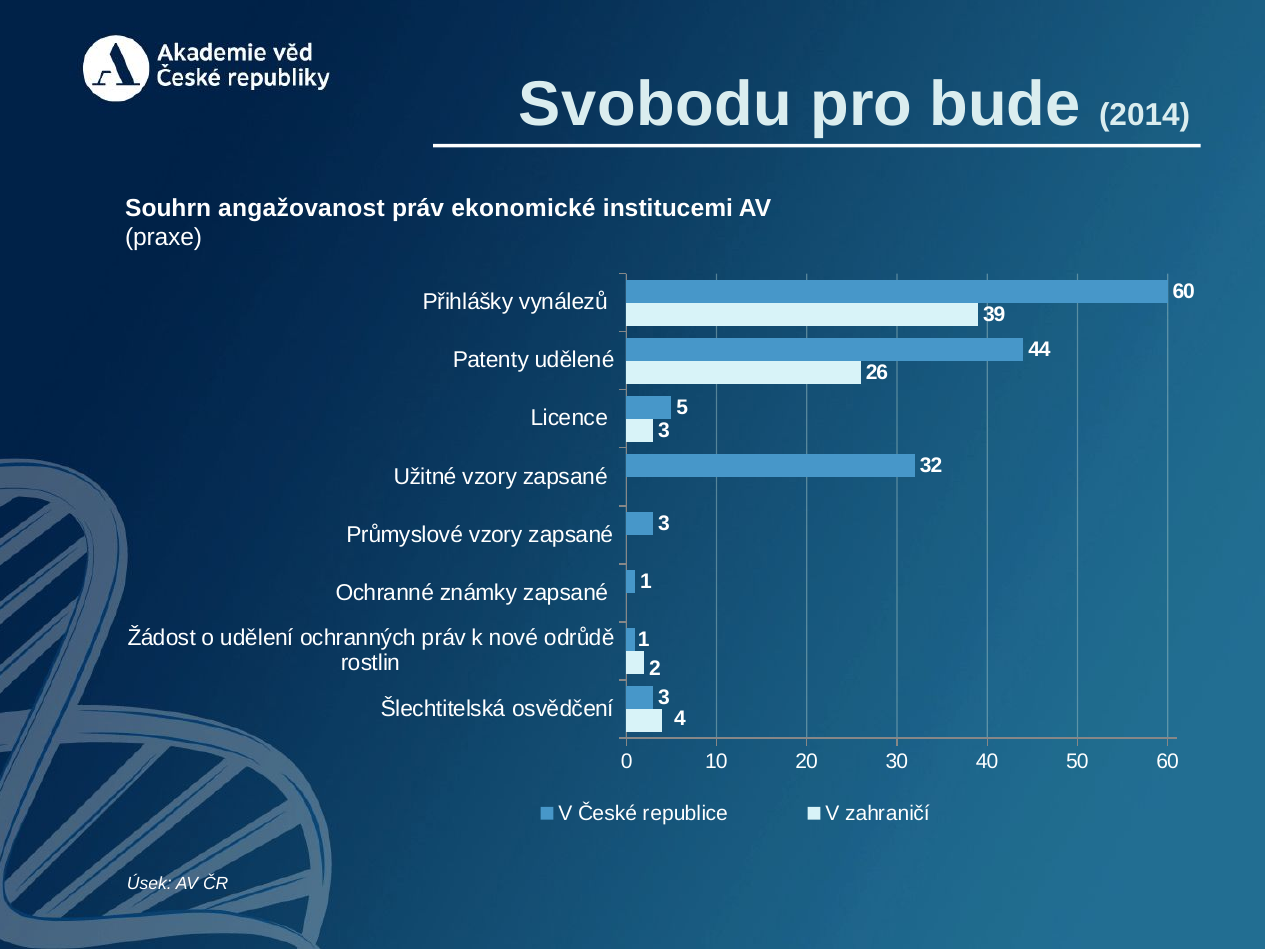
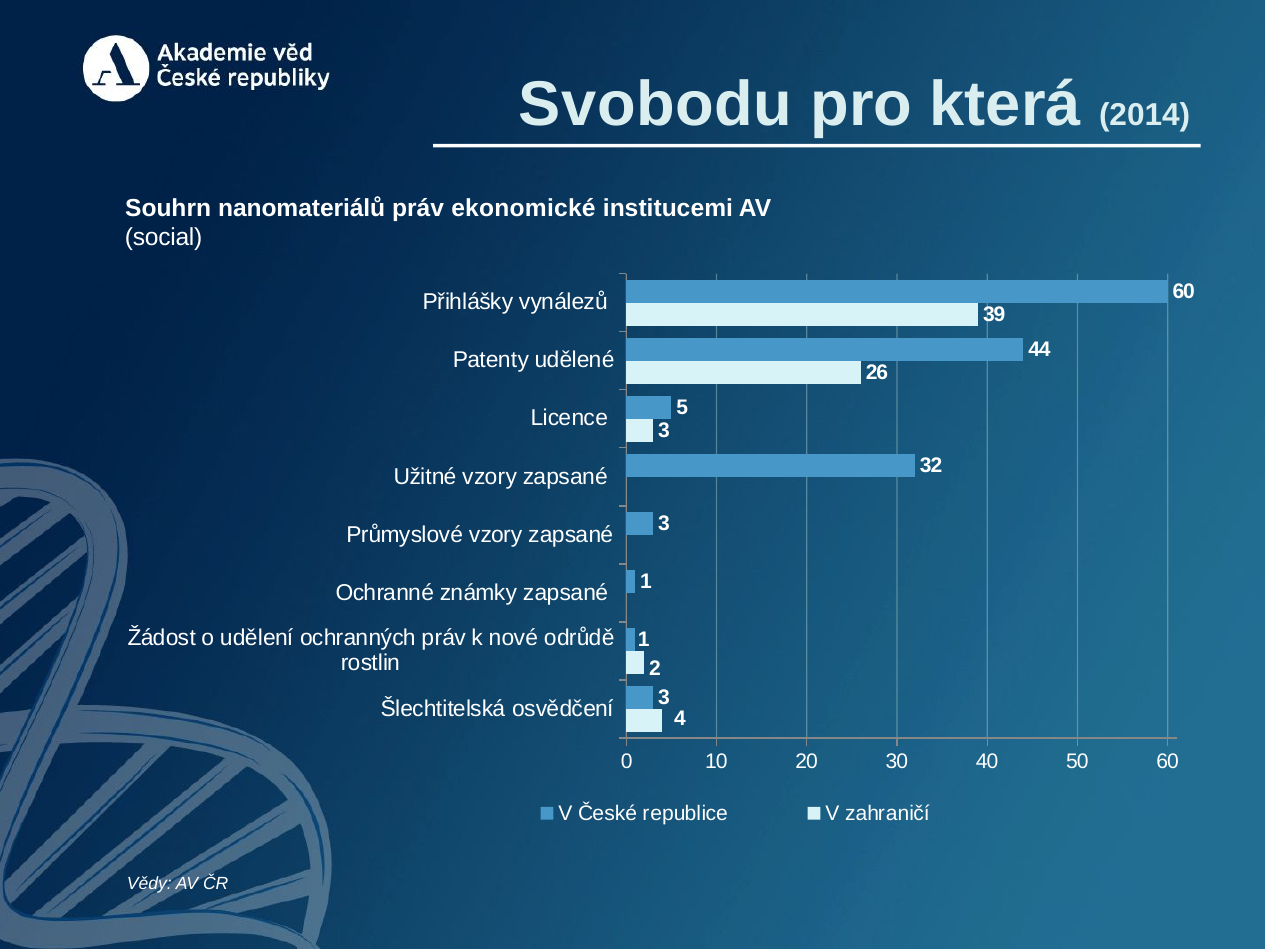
bude: bude -> která (1005, 105)
angažovanost: angažovanost -> nanomateriálů (302, 208)
praxe: praxe -> social (164, 238)
Úsek: Úsek -> Vědy (149, 883)
